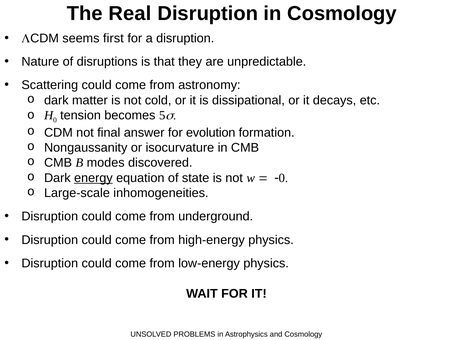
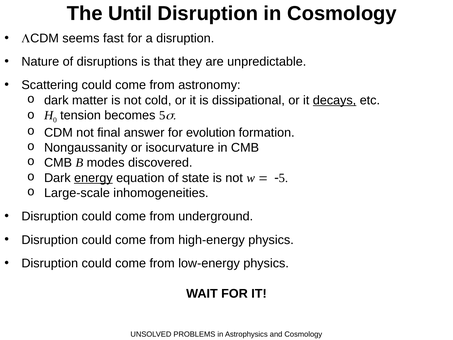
Real: Real -> Until (130, 13)
first: first -> fast (113, 38)
decays underline: none -> present (335, 100)
-0: -0 -> -5 (281, 178)
